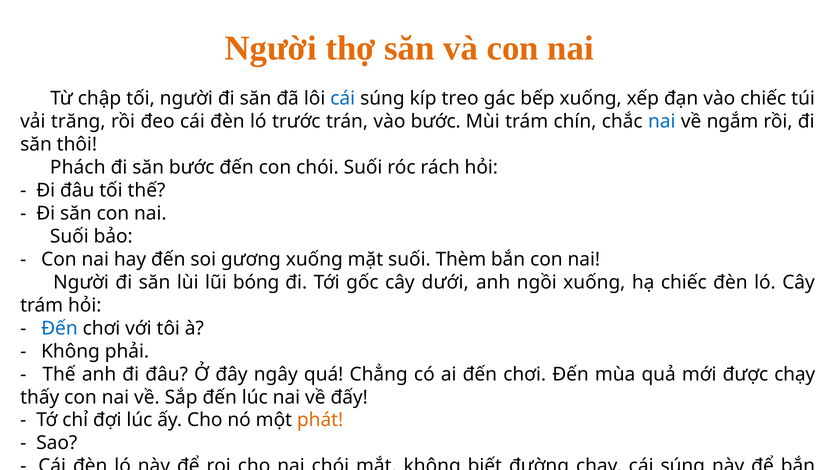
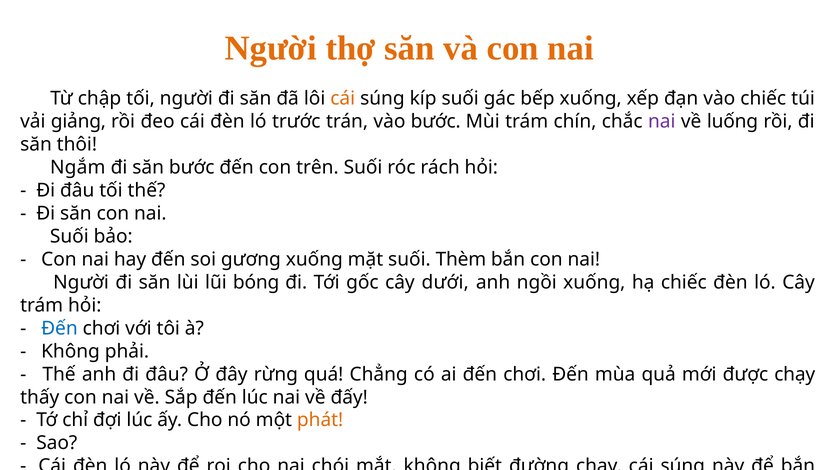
cái colour: blue -> orange (343, 99)
kíp treo: treo -> suối (460, 99)
trăng: trăng -> giảng (78, 121)
nai colour: blue -> purple (662, 121)
ngắm: ngắm -> luống (732, 121)
Phách: Phách -> Ngắm (78, 167)
con chói: chói -> trên (317, 167)
ngây: ngây -> rừng (276, 374)
